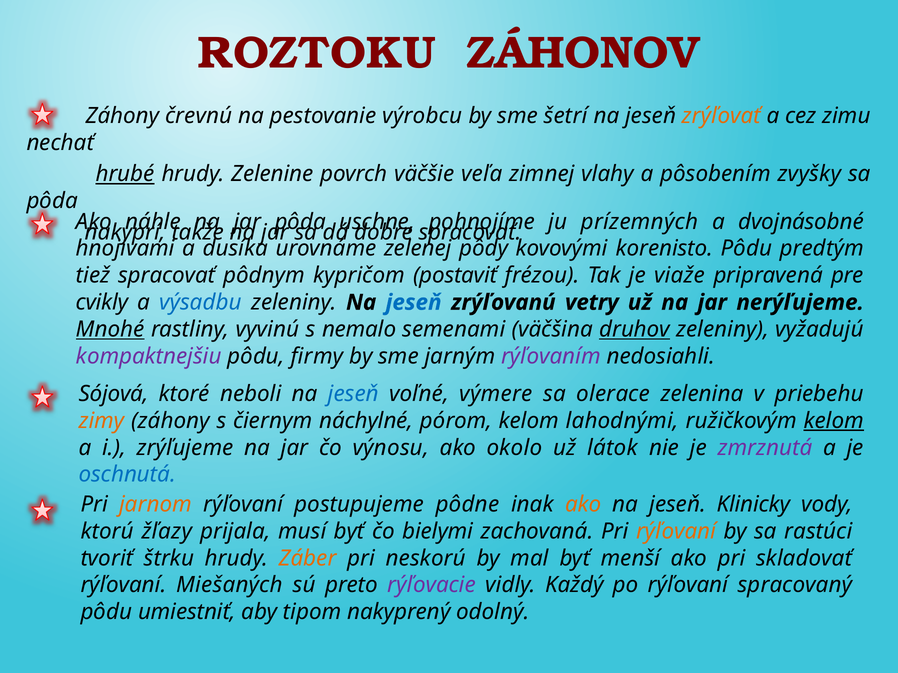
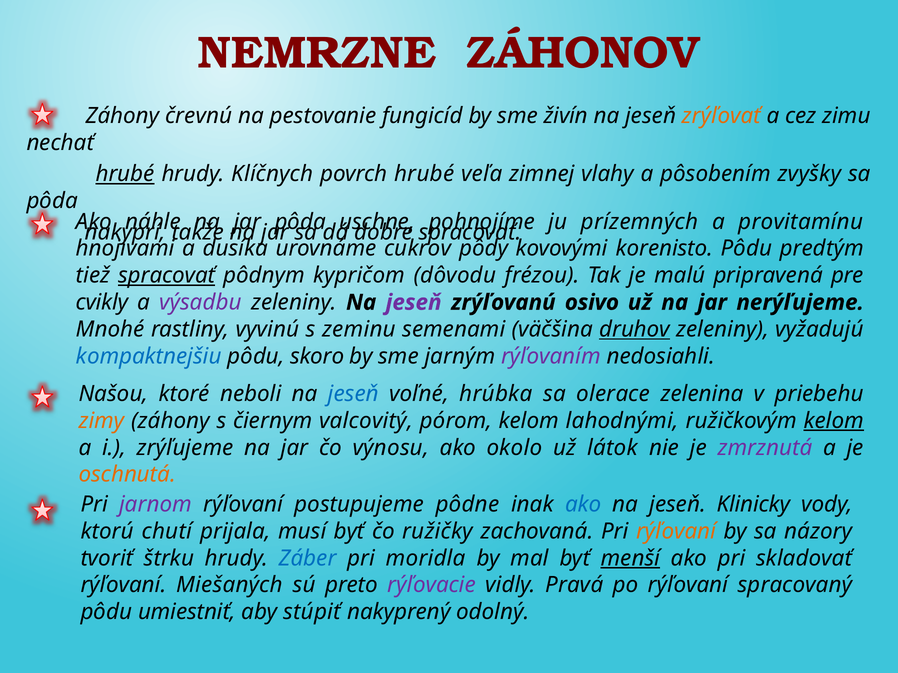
ROZTOKU: ROZTOKU -> NEMRZNE (317, 53)
výrobcu: výrobcu -> fungicíd (422, 116)
šetrí: šetrí -> živín (566, 116)
Zelenine: Zelenine -> Klíčnych (272, 174)
povrch väčšie: väčšie -> hrubé (424, 174)
dvojnásobné: dvojnásobné -> provitamínu (801, 222)
zelenej: zelenej -> cukrov (418, 249)
spracovať underline: none -> present (167, 276)
postaviť: postaviť -> dôvodu (455, 276)
viaže: viaže -> malú (680, 276)
výsadbu colour: blue -> purple (201, 303)
jeseň colour: blue -> purple (414, 303)
vetry: vetry -> osivo (592, 303)
Mnohé underline: present -> none (110, 330)
nemalo: nemalo -> zeminu (359, 330)
kompaktnejšiu colour: purple -> blue (149, 357)
firmy: firmy -> skoro (317, 357)
Sójová: Sójová -> Našou (113, 394)
výmere: výmere -> hrúbka (496, 394)
náchylné: náchylné -> valcovitý (366, 421)
oschnutá colour: blue -> orange (127, 475)
jarnom colour: orange -> purple (156, 505)
ako colour: orange -> blue (583, 505)
žľazy: žľazy -> chutí (167, 532)
bielymi: bielymi -> ružičky (438, 532)
rastúci: rastúci -> názory (818, 532)
Záber colour: orange -> blue (308, 559)
neskorú: neskorú -> moridla (426, 559)
menší underline: none -> present (630, 559)
Každý: Každý -> Pravá (574, 585)
tipom: tipom -> stúpiť (312, 612)
